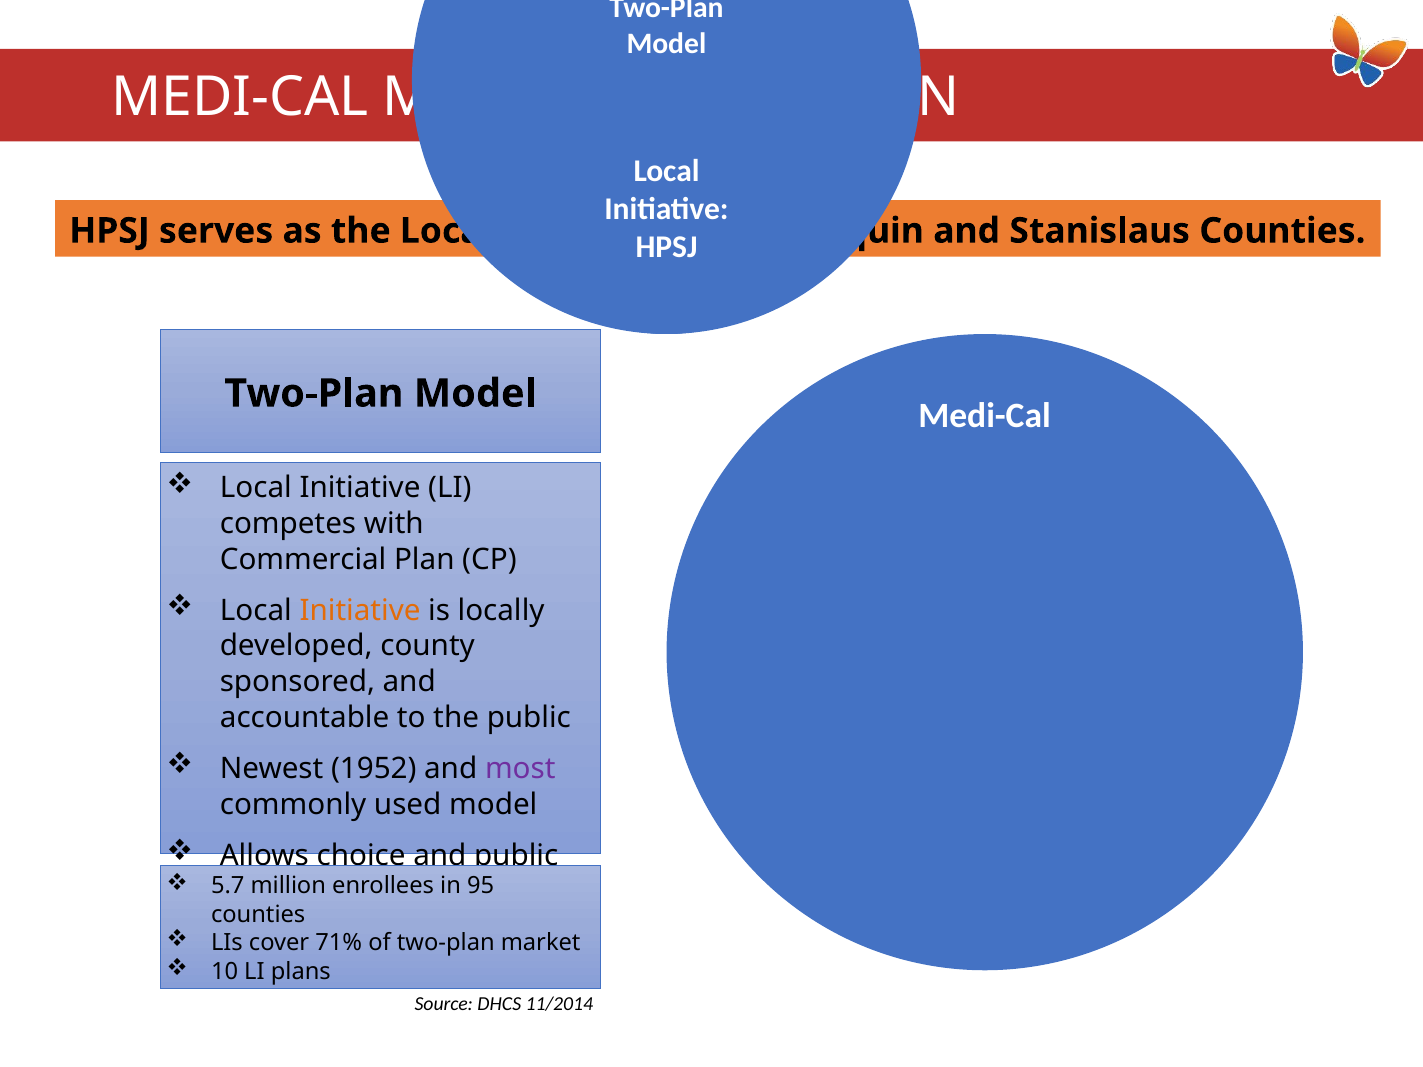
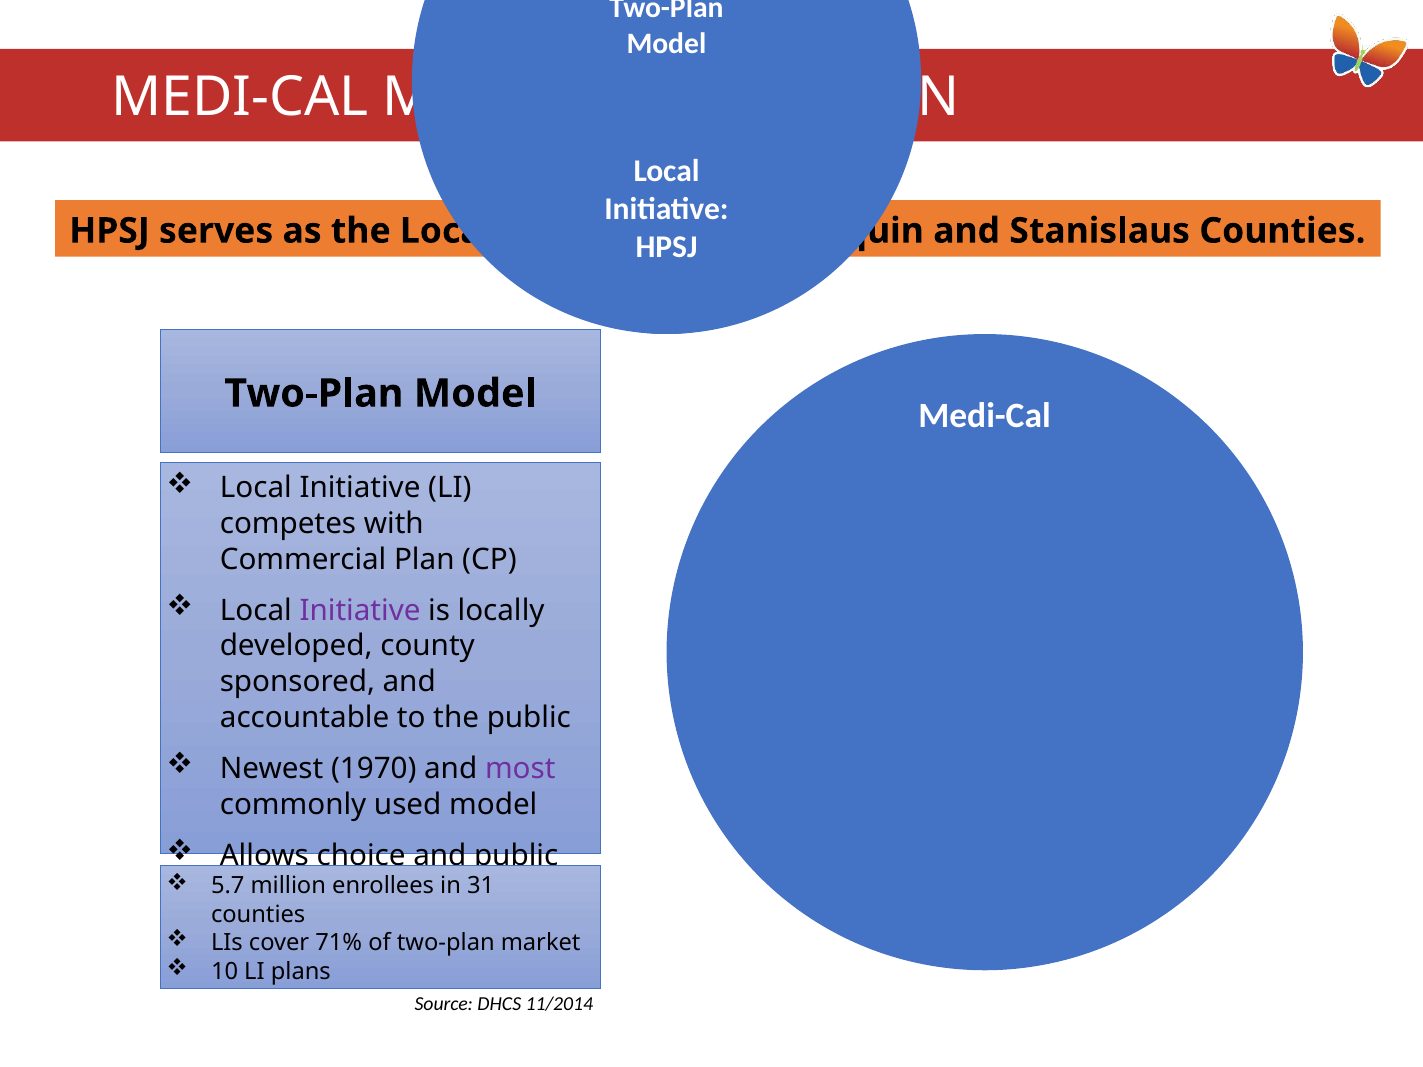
Initiative colour: orange -> purple (360, 611)
1952: 1952 -> 1970 (374, 769)
95: 95 -> 31 (481, 886)
